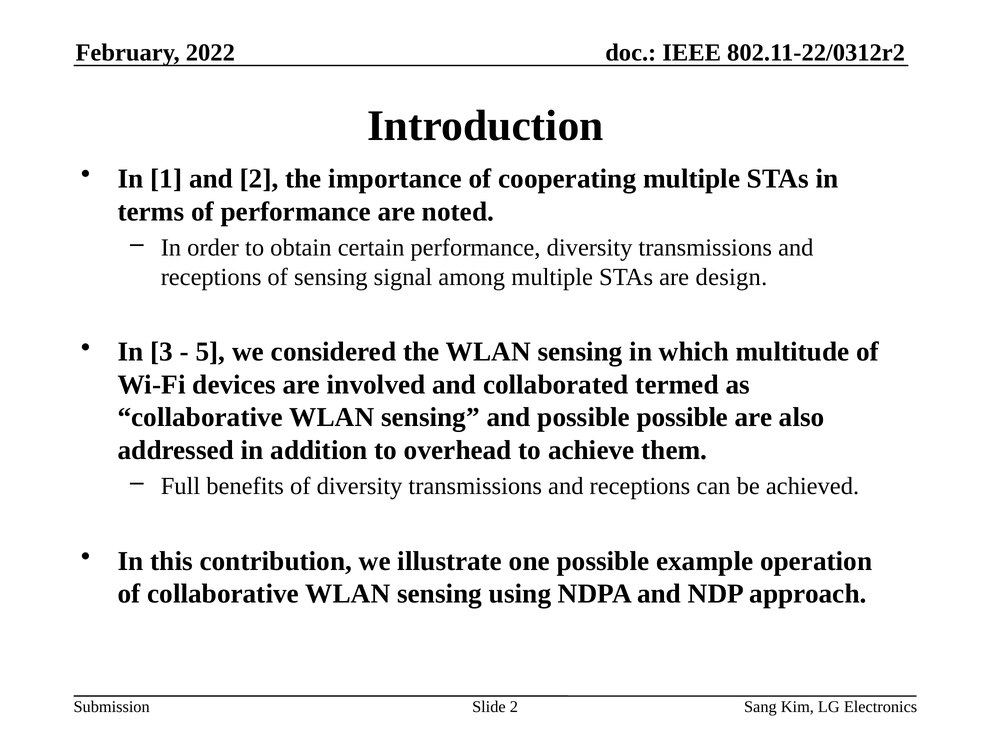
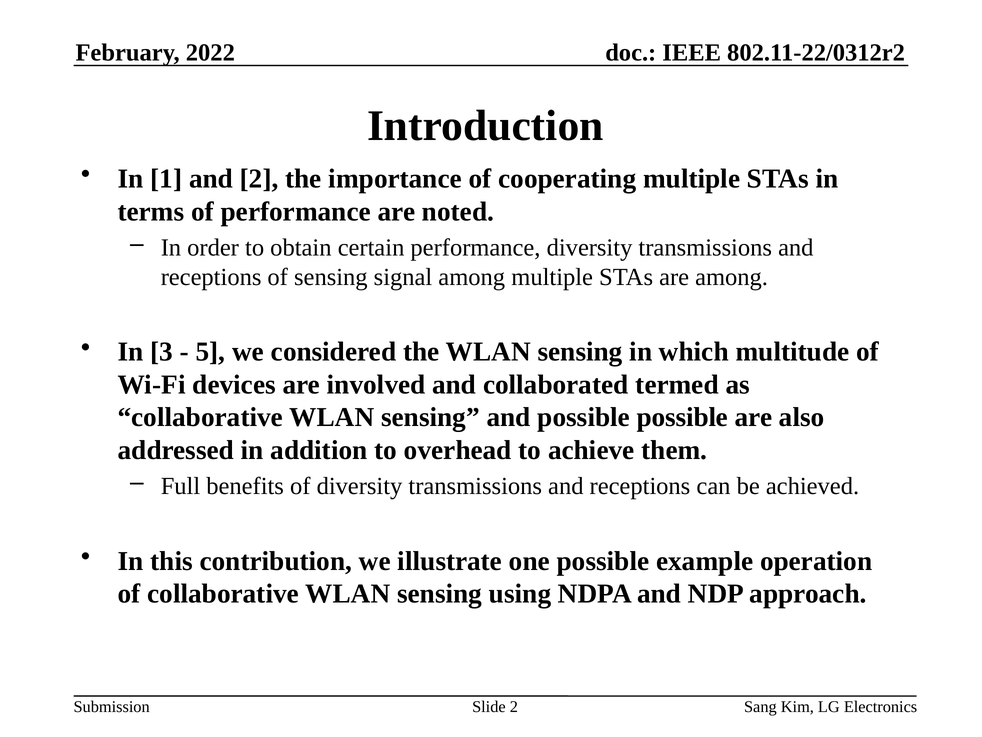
are design: design -> among (732, 277)
